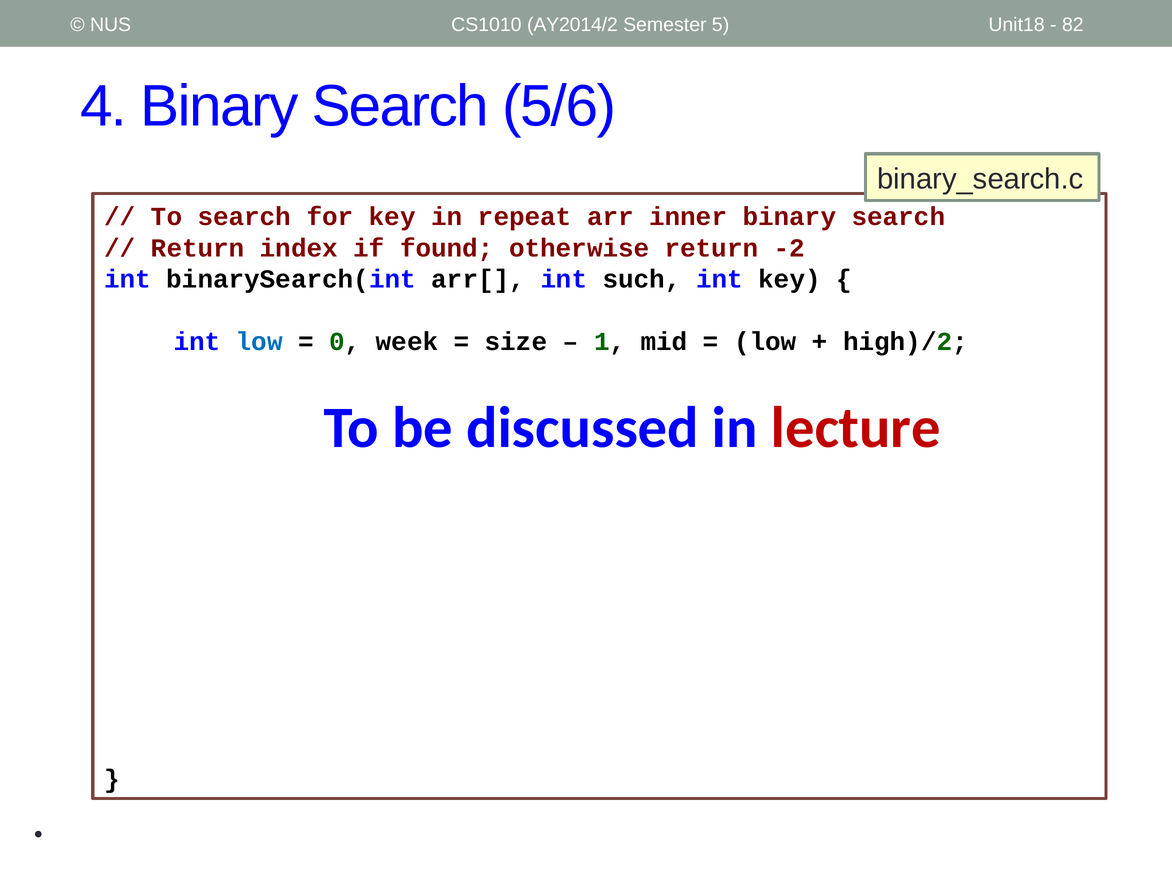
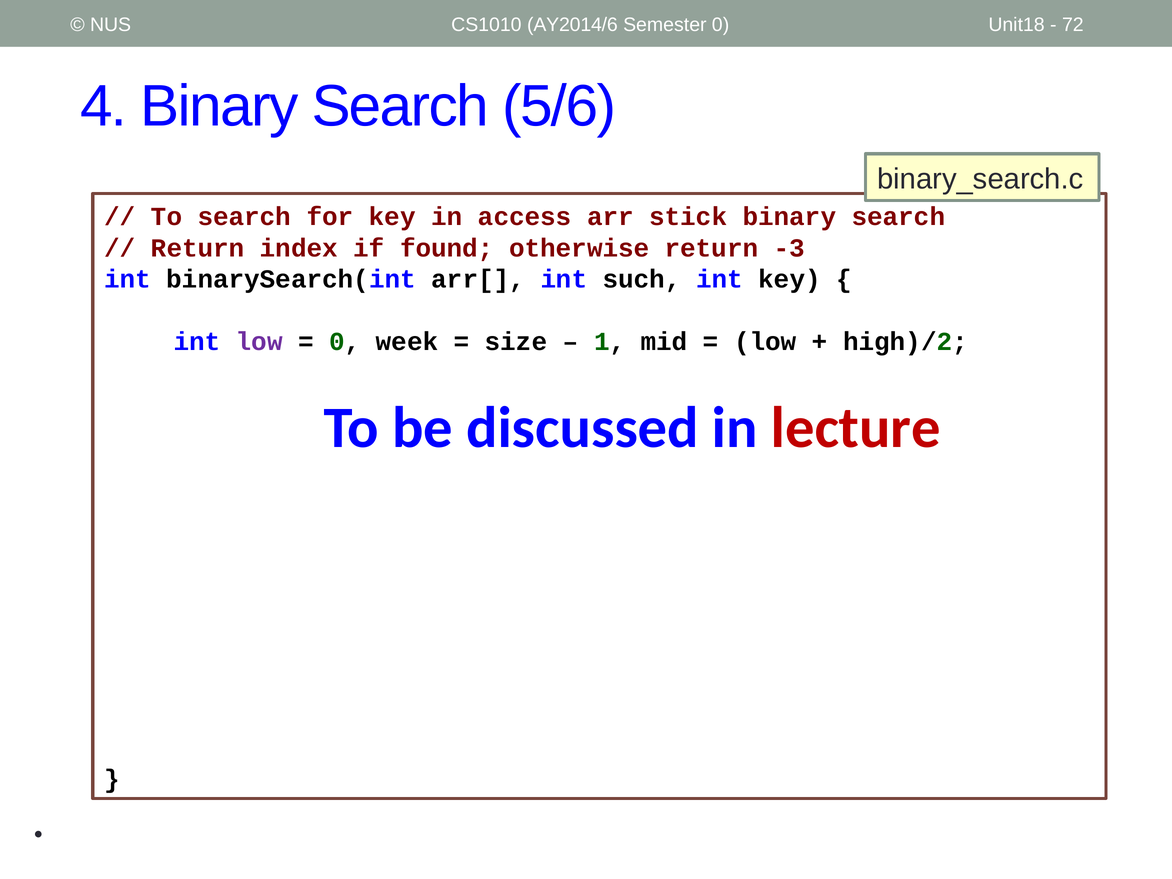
AY2014/2: AY2014/2 -> AY2014/6 (572, 25)
Semester 5: 5 -> 0 (721, 25)
82: 82 -> 72 (1073, 25)
repeat: repeat -> access (525, 217)
inner: inner -> stick (688, 217)
-2: -2 -> -3 (789, 248)
low colour: blue -> purple (259, 342)
